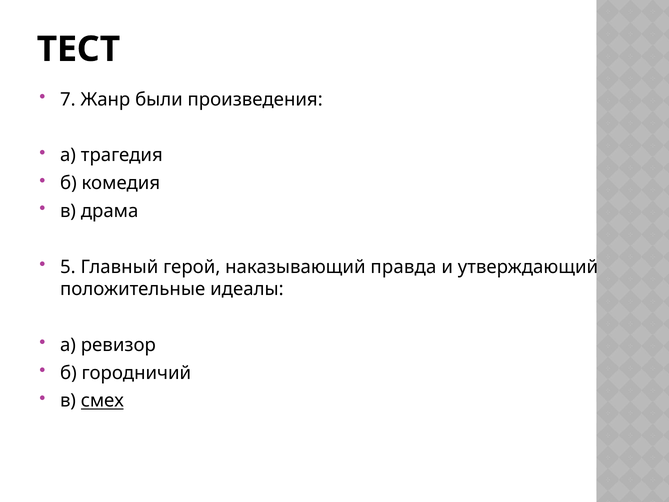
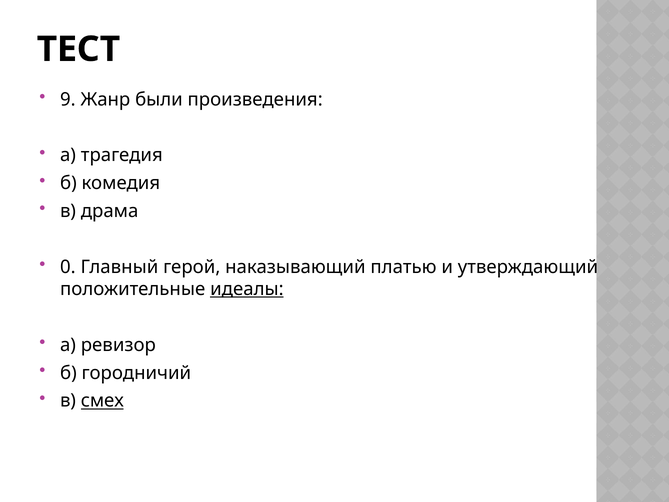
7: 7 -> 9 (68, 99)
5: 5 -> 0 (68, 267)
правда: правда -> платью (404, 267)
идеалы underline: none -> present (247, 289)
